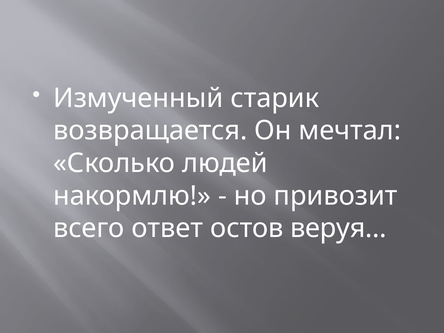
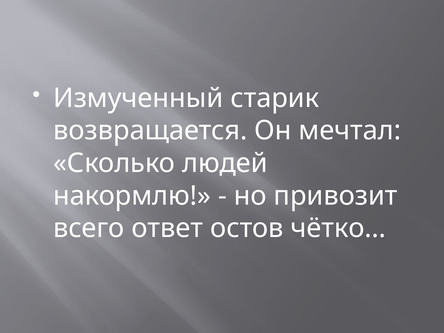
веруя…: веруя… -> чётко… (338, 228)
